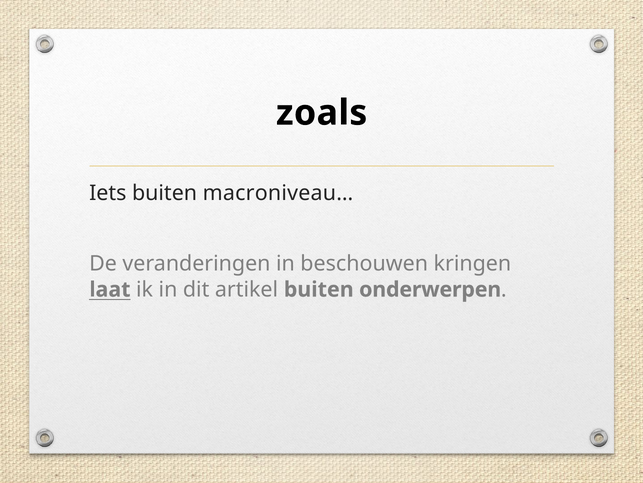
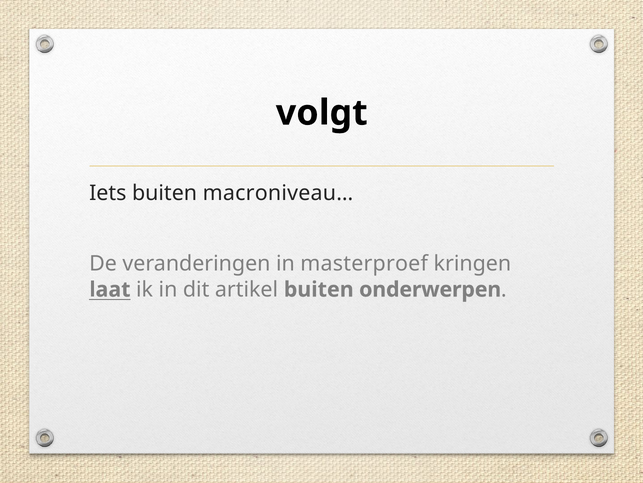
zoals: zoals -> volgt (322, 113)
beschouwen: beschouwen -> masterproef (364, 263)
